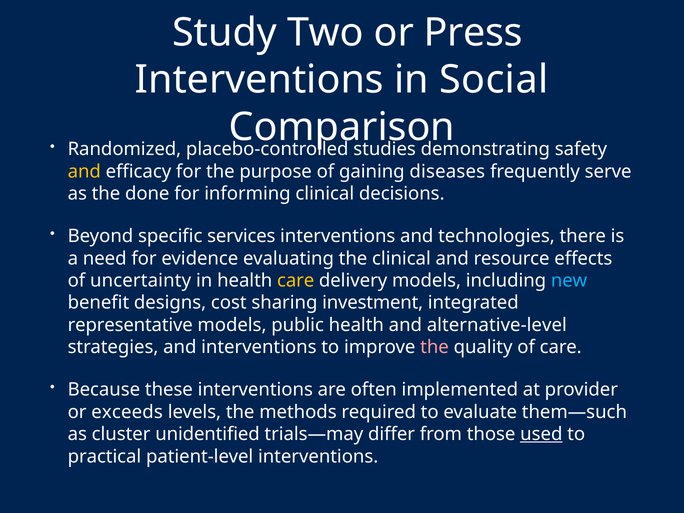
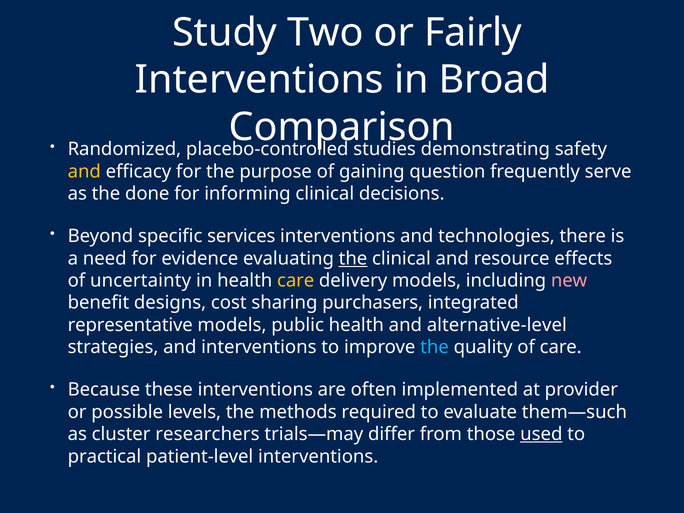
Press: Press -> Fairly (473, 32)
Social: Social -> Broad (494, 80)
diseases: diseases -> question (447, 172)
the underline: none -> present (353, 258)
new colour: light blue -> pink (569, 281)
investment: investment -> purchasers (373, 303)
the colour: pink -> light blue (435, 347)
exceeds: exceeds -> possible (127, 412)
unidentified: unidentified -> researchers (207, 434)
